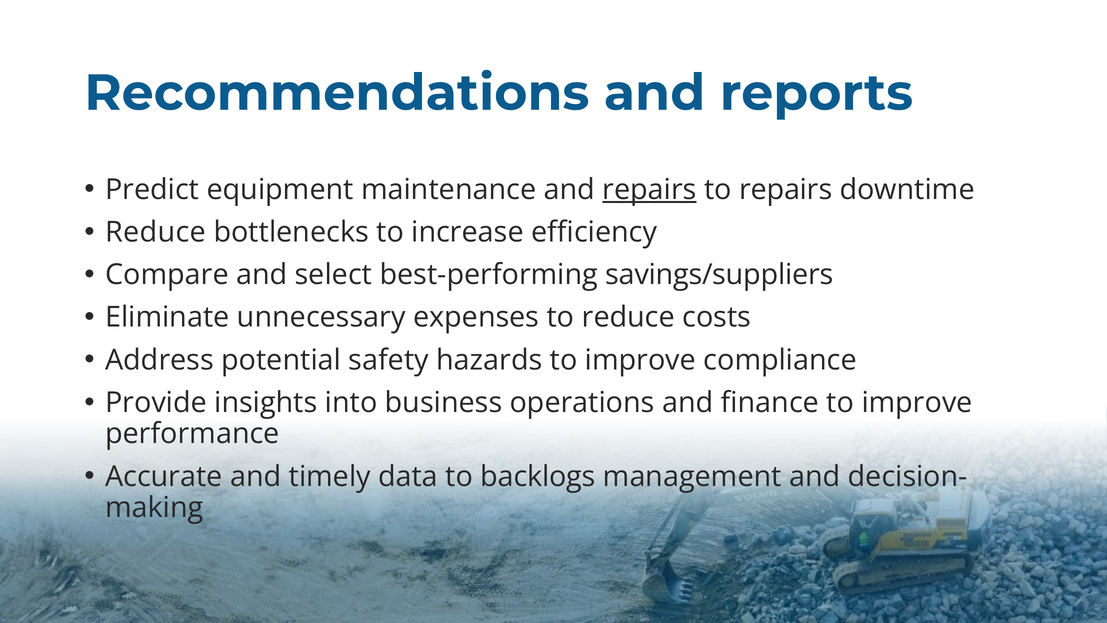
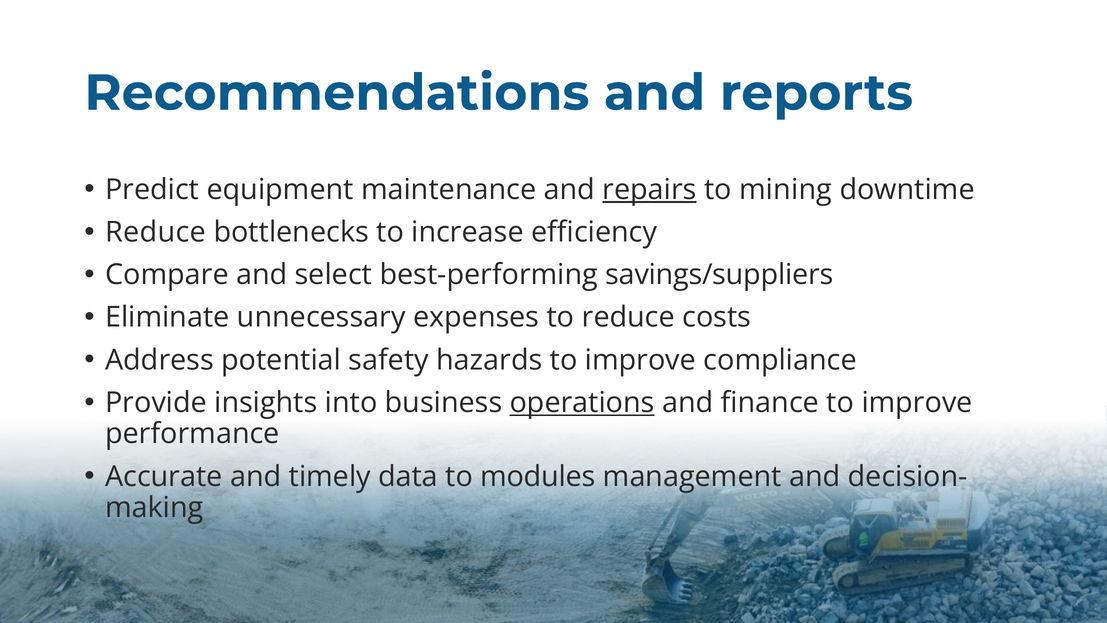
to repairs: repairs -> mining (786, 189)
operations underline: none -> present (582, 403)
backlogs: backlogs -> modules (538, 476)
